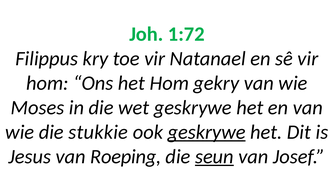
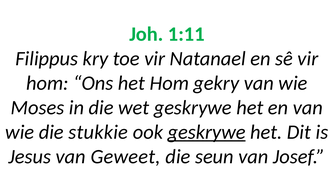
1:72: 1:72 -> 1:11 (186, 34)
Roeping: Roeping -> Geweet (125, 157)
seun underline: present -> none (214, 157)
